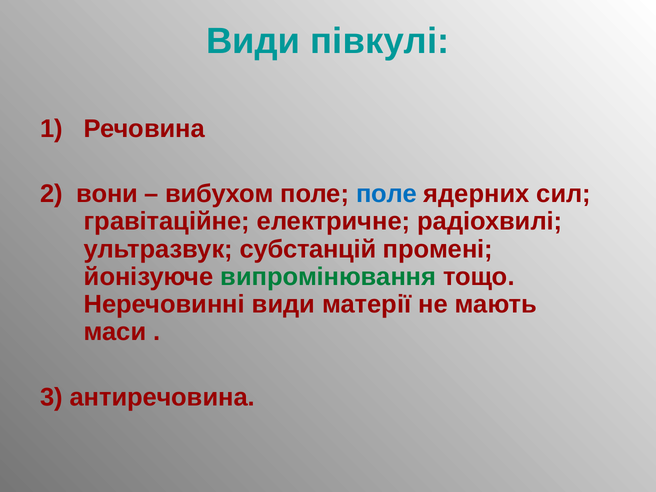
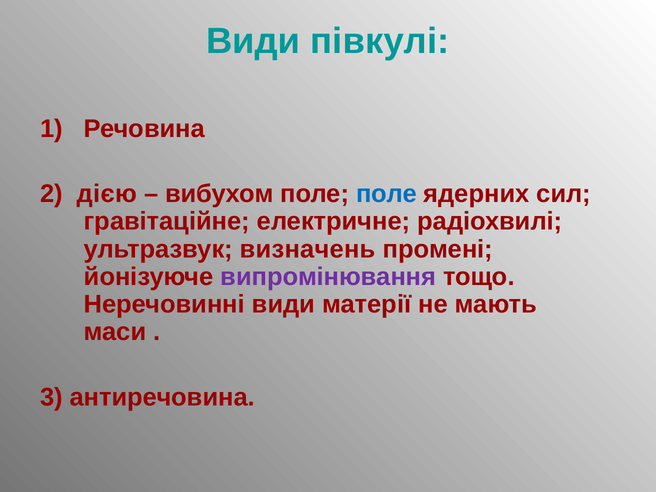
вони: вони -> дією (107, 194)
субстанцій: субстанцій -> визначень (308, 249)
випромінювання colour: green -> purple (328, 277)
